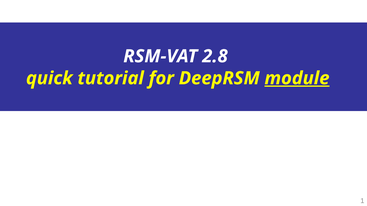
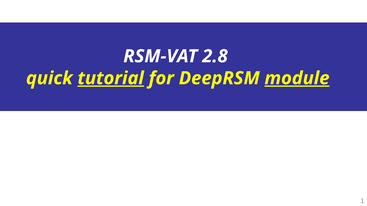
tutorial underline: none -> present (111, 78)
